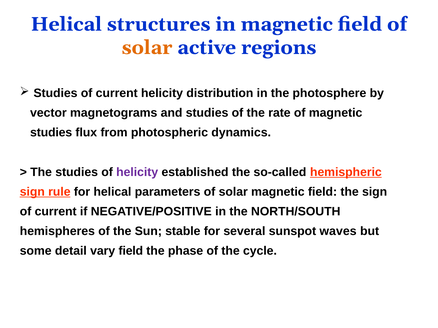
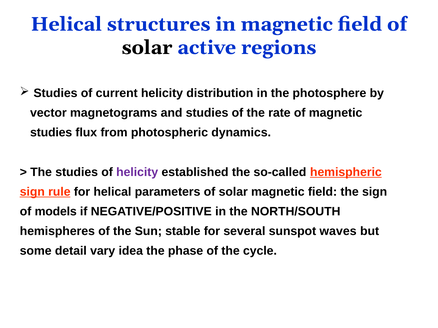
solar colour: orange -> black (147, 48)
current: current -> models (56, 212)
vary field: field -> idea (131, 251)
